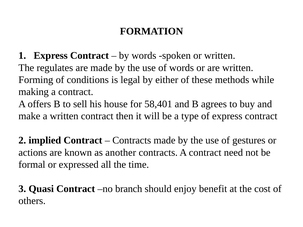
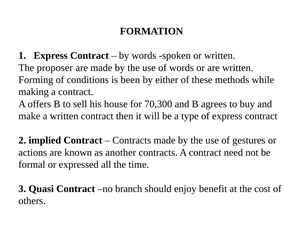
regulates: regulates -> proposer (55, 68)
legal: legal -> been (130, 80)
58,401: 58,401 -> 70,300 (158, 104)
